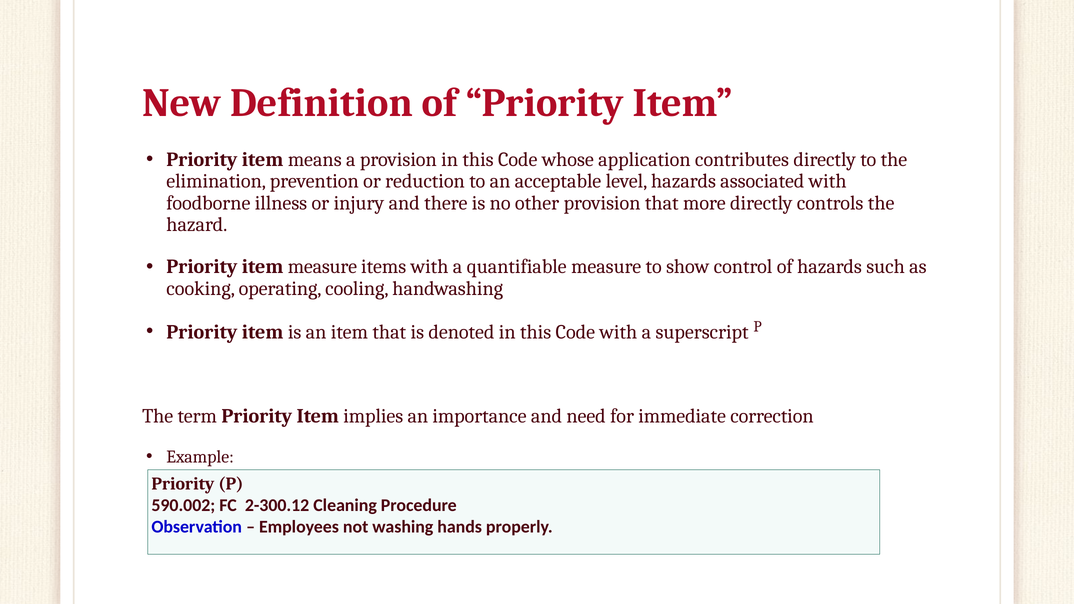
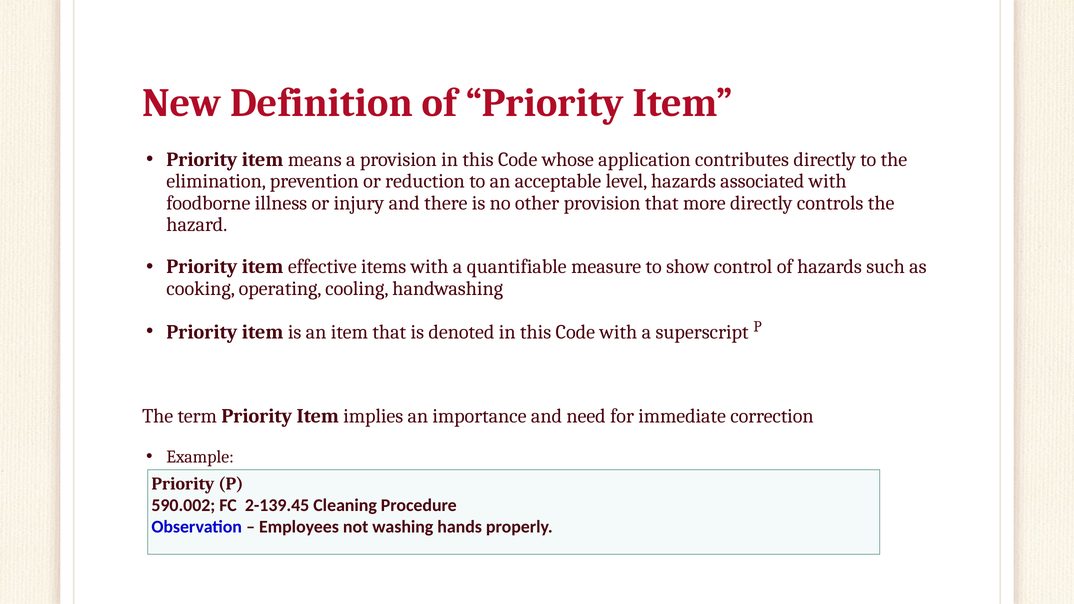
item measure: measure -> effective (322, 267)
2-300.12: 2-300.12 -> 2-139.45 (277, 505)
